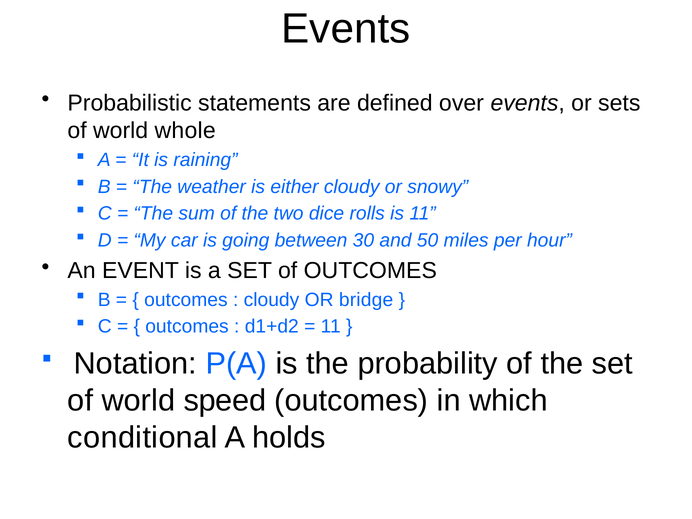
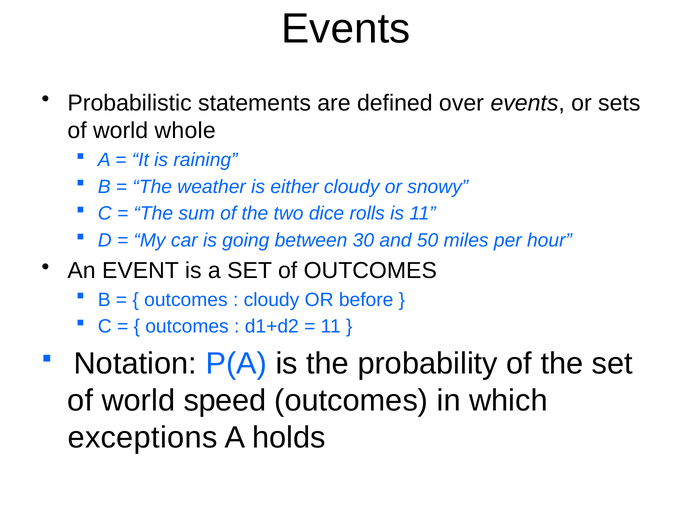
bridge: bridge -> before (366, 300)
conditional: conditional -> exceptions (143, 437)
